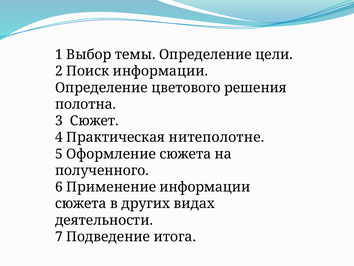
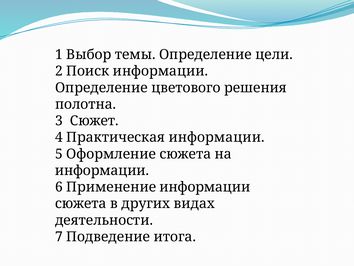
Практическая нитеполотне: нитеполотне -> информации (217, 137)
полученного: полученного -> информации (102, 170)
